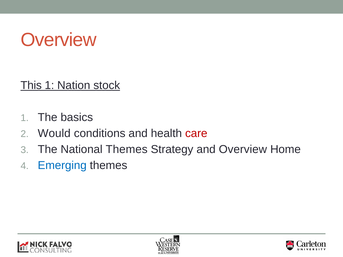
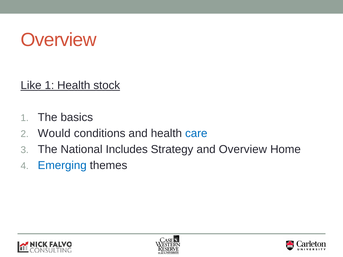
This: This -> Like (31, 85)
1 Nation: Nation -> Health (74, 85)
care colour: red -> blue (196, 133)
National Themes: Themes -> Includes (127, 149)
